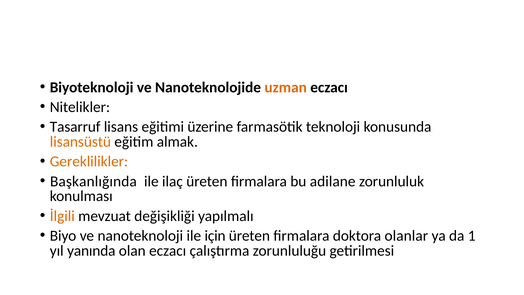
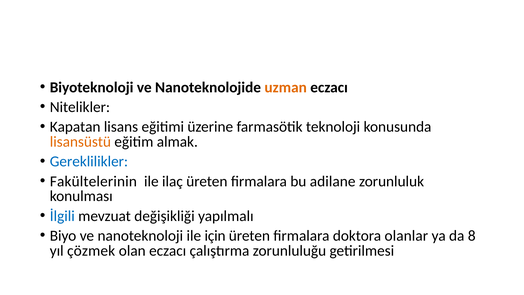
Tasarruf: Tasarruf -> Kapatan (75, 127)
Gereklilikler colour: orange -> blue (89, 161)
Başkanlığında: Başkanlığında -> Fakültelerinin (93, 181)
İlgili colour: orange -> blue (62, 216)
1: 1 -> 8 (472, 236)
yanında: yanında -> çözmek (91, 251)
